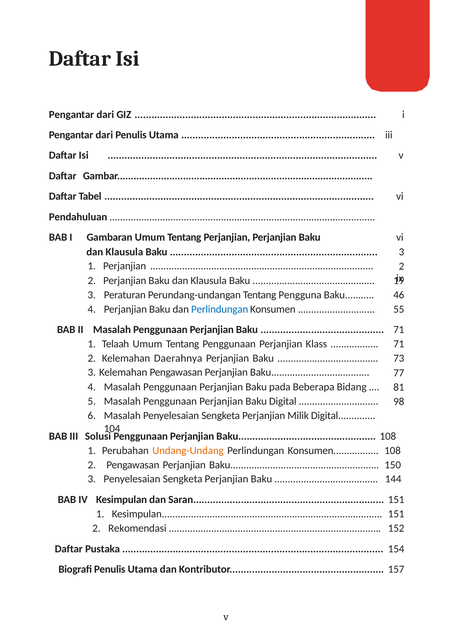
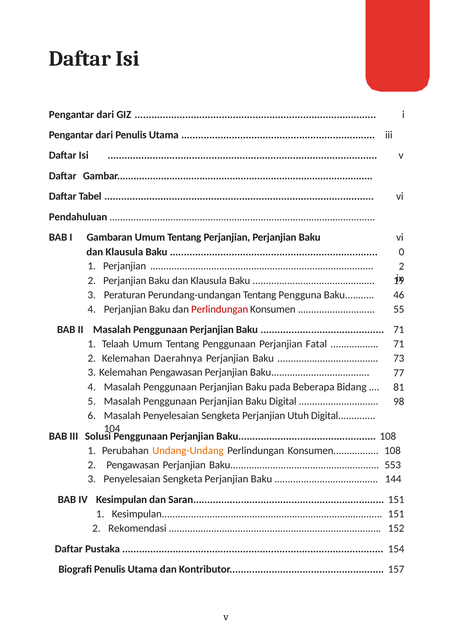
3: 3 -> 0 (402, 252)
Perlindungan colour: blue -> red (220, 309)
Klass: Klass -> Fatal (316, 344)
Milik: Milik -> Utuh (298, 415)
150: 150 -> 553 (393, 464)
